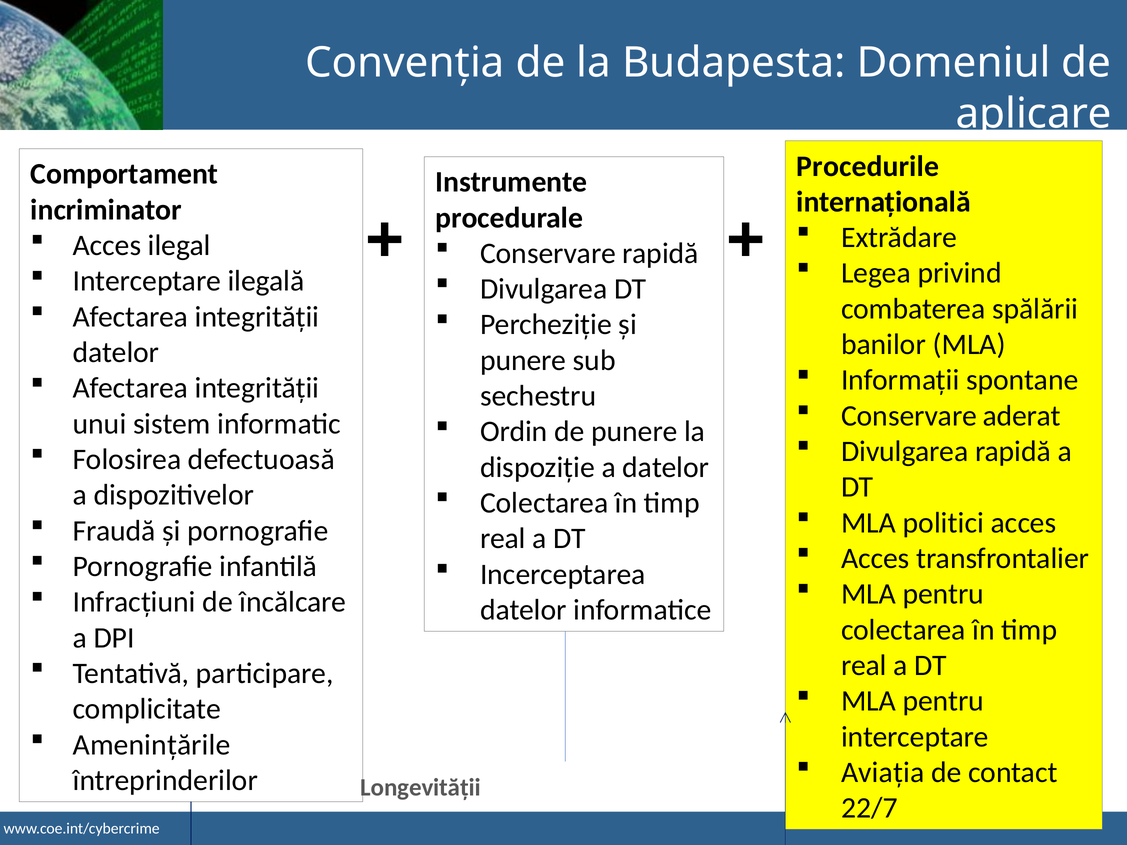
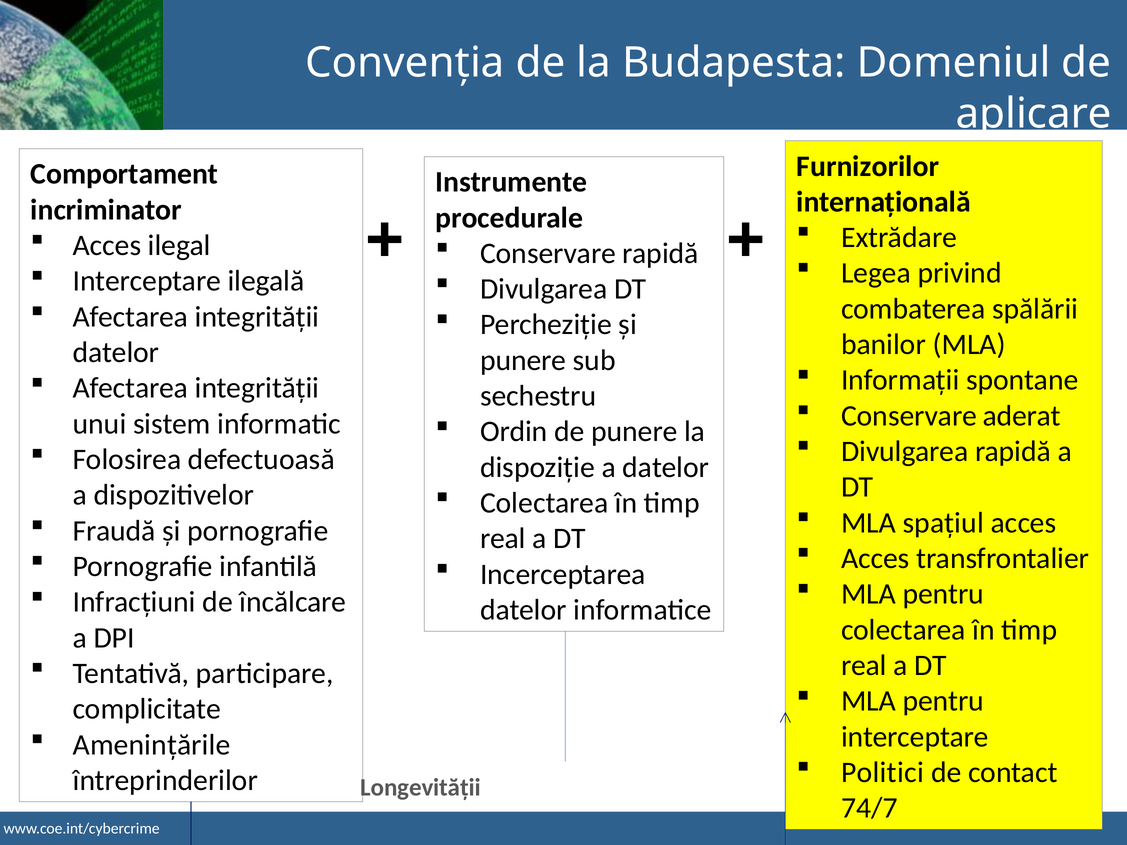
Procedurile: Procedurile -> Furnizorilor (868, 166)
politici: politici -> spațiul (943, 523)
Aviația: Aviația -> Politici (883, 773)
22/7: 22/7 -> 74/7 (869, 808)
